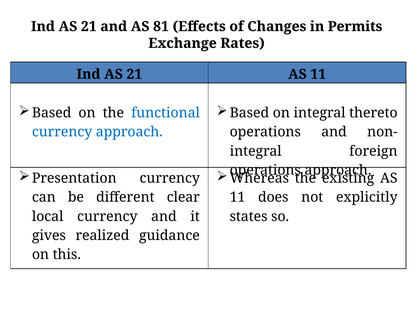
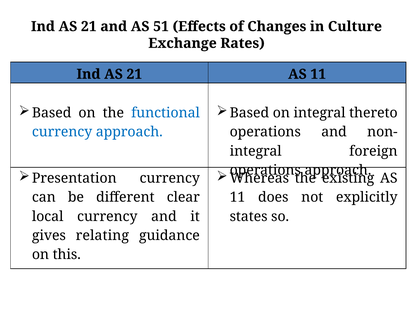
81: 81 -> 51 (161, 26)
Permits: Permits -> Culture (355, 26)
realized: realized -> relating (102, 236)
